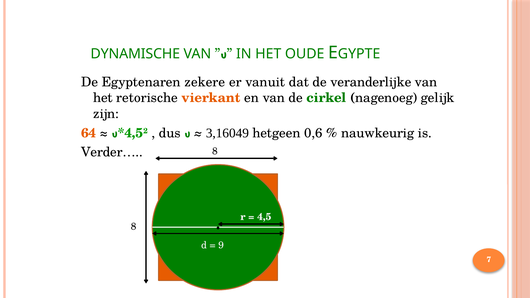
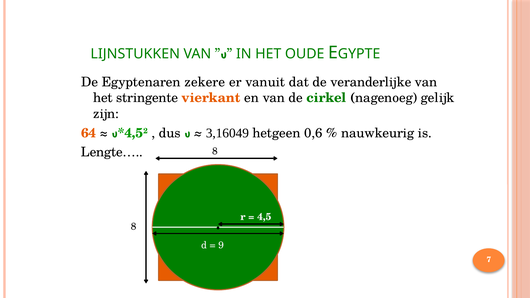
DYNAMISCHE: DYNAMISCHE -> LIJNSTUKKEN (135, 54)
retorische: retorische -> stringente (147, 98)
Verder…: Verder… -> Lengte… (112, 152)
